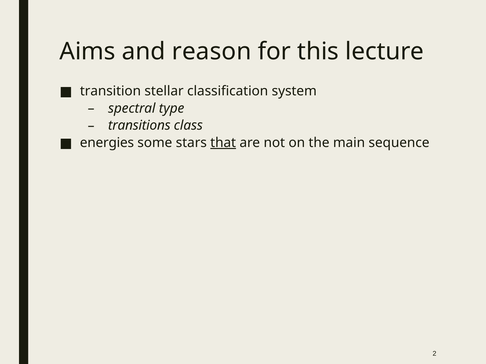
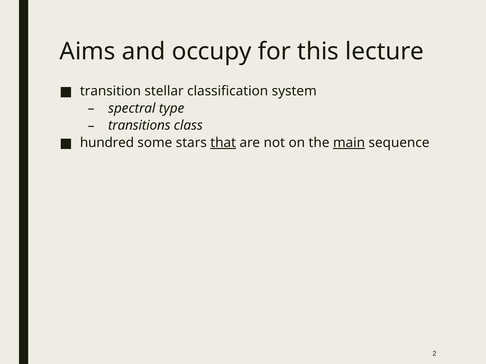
reason: reason -> occupy (212, 52)
energies: energies -> hundred (107, 143)
main underline: none -> present (349, 143)
